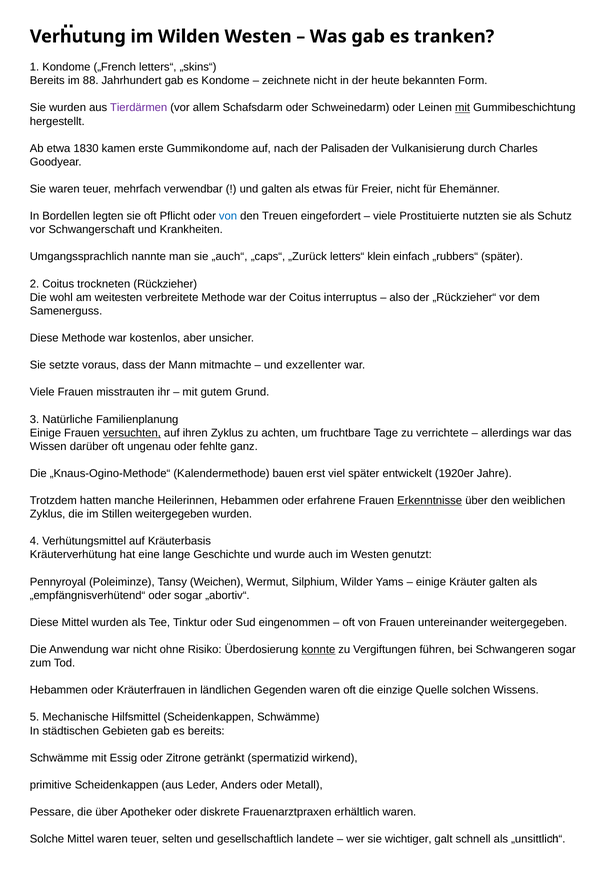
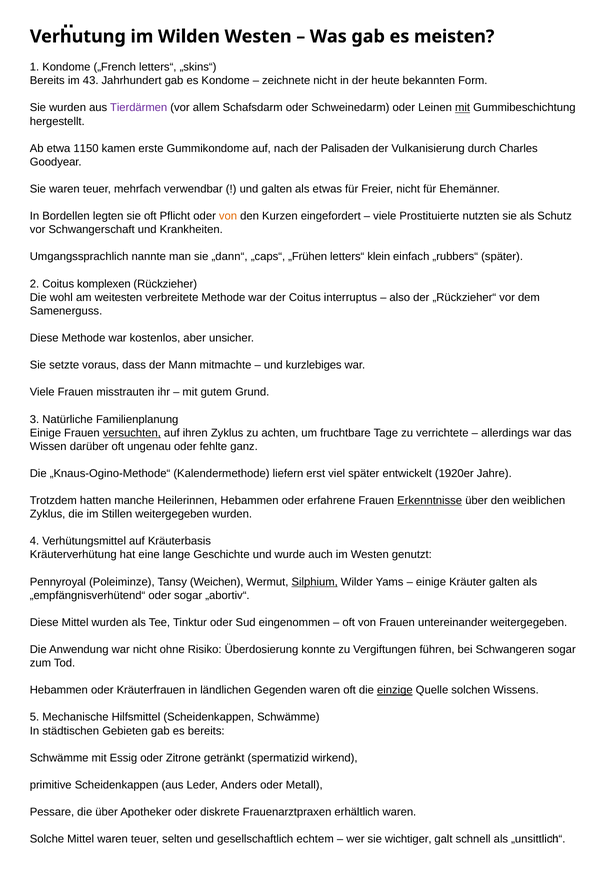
tranken: tranken -> meisten (454, 37)
88: 88 -> 43 (91, 81)
1830: 1830 -> 1150 (86, 149)
von colour: blue -> orange (228, 216)
Treuen: Treuen -> Kurzen (280, 216)
„auch“: „auch“ -> „dann“ (230, 257)
„Zurück: „Zurück -> „Frühen (308, 257)
trockneten: trockneten -> komplexen (104, 284)
exzellenter: exzellenter -> kurzlebiges (314, 365)
bauen: bauen -> liefern (288, 474)
Silphium underline: none -> present (315, 582)
konnte underline: present -> none (318, 650)
einzige underline: none -> present (395, 691)
landete: landete -> echtem (315, 840)
